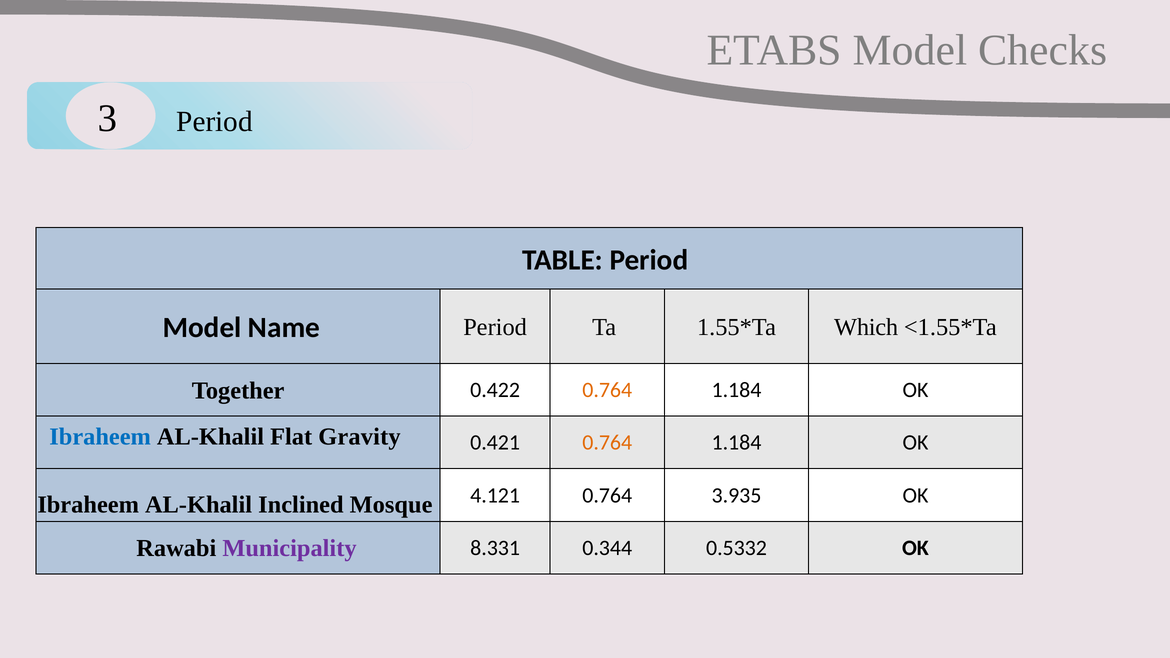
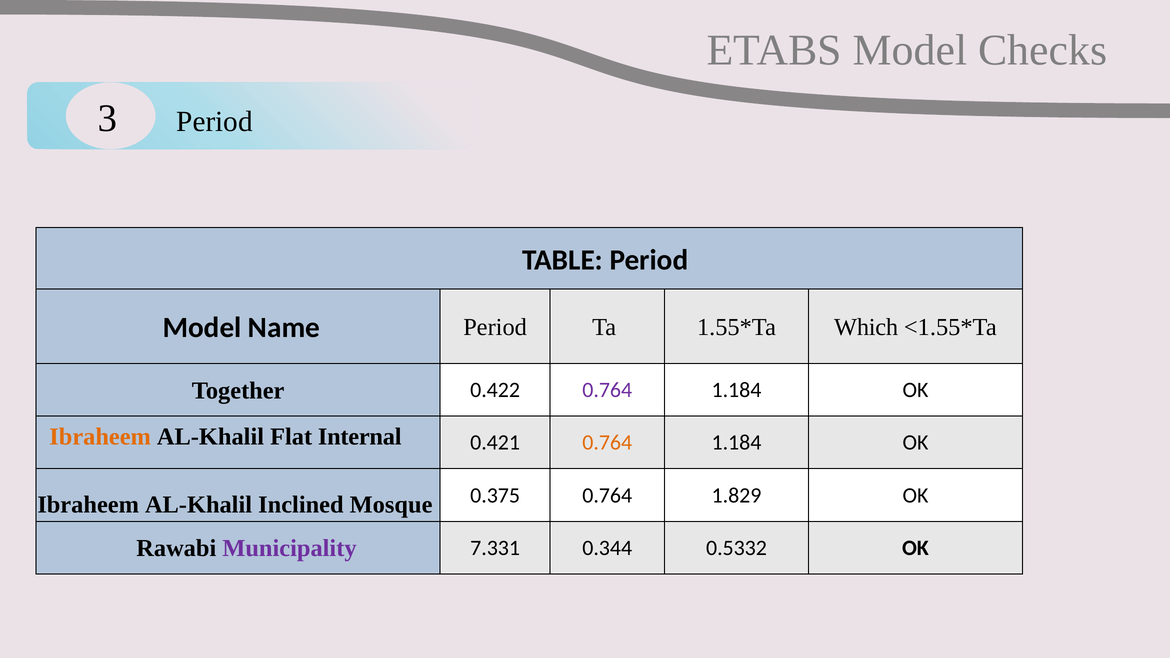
0.764 colour: orange -> purple (607, 390)
Ibraheem colour: blue -> orange (100, 437)
Gravity: Gravity -> Internal (360, 437)
4.121: 4.121 -> 0.375 (495, 495)
3.935: 3.935 -> 1.829 (736, 495)
8.331: 8.331 -> 7.331 (495, 548)
